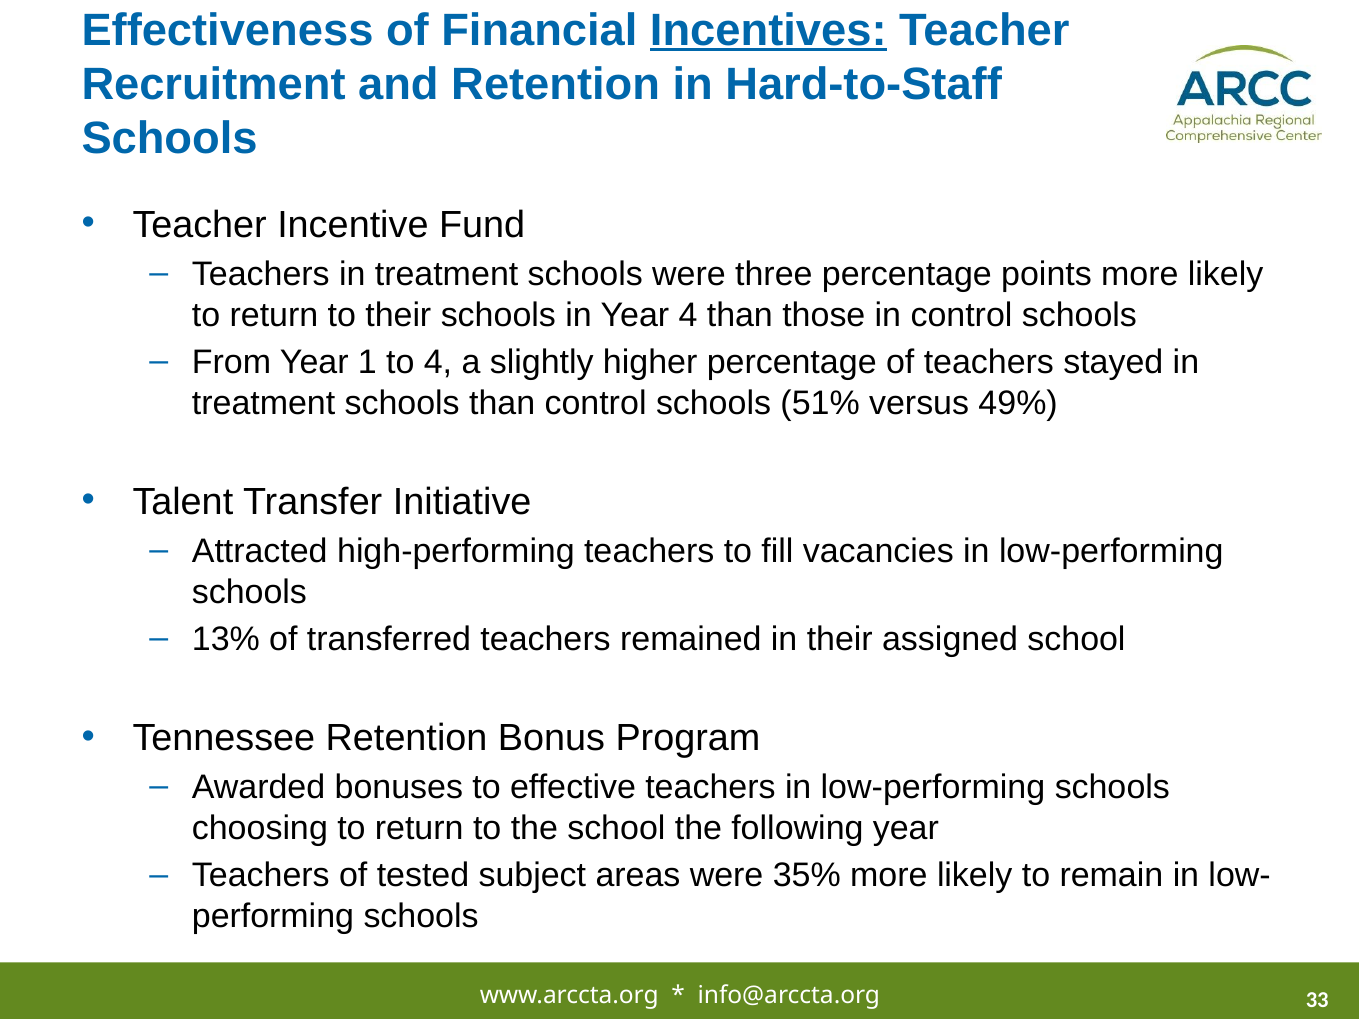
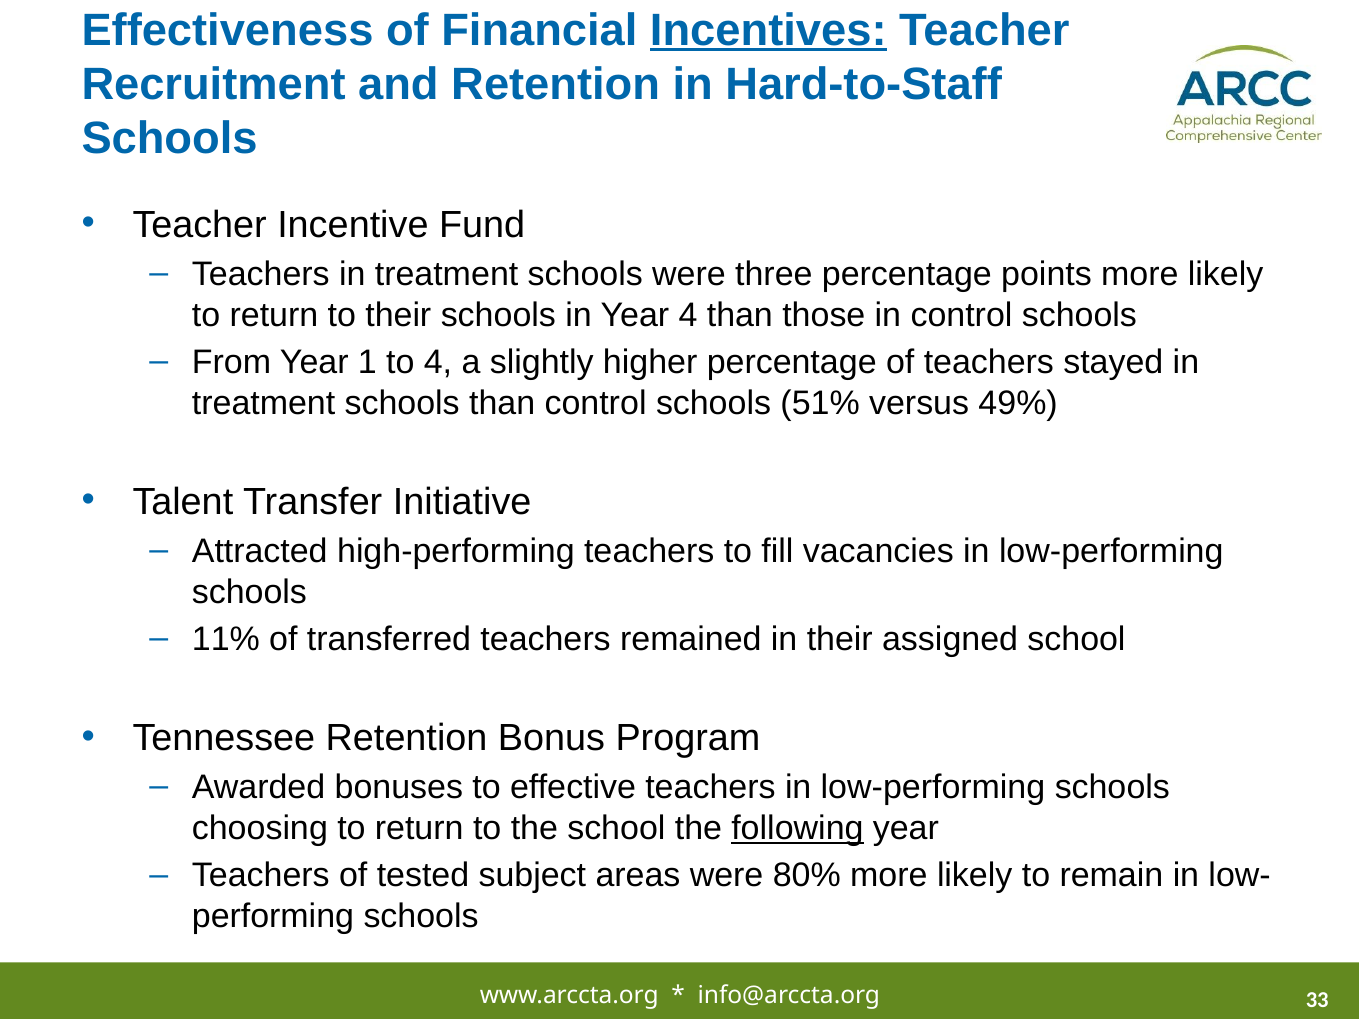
13%: 13% -> 11% (226, 640)
following underline: none -> present (797, 828)
35%: 35% -> 80% (807, 876)
